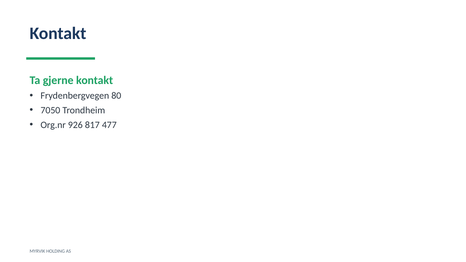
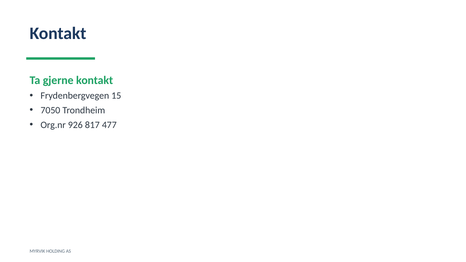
80: 80 -> 15 (116, 96)
